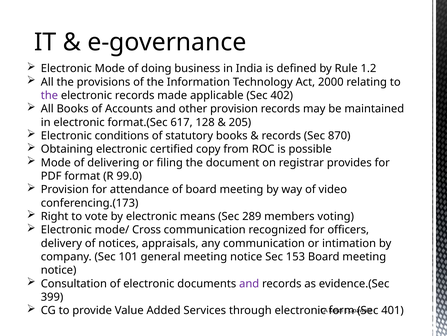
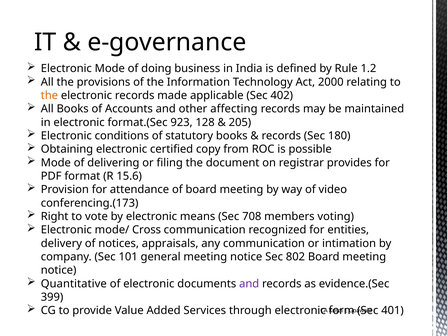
the colour: purple -> orange (49, 95)
other provision: provision -> affecting (234, 109)
617: 617 -> 923 (182, 122)
870: 870 -> 180 (339, 135)
99.0: 99.0 -> 15.6 (129, 176)
289: 289 -> 708 (252, 216)
officers: officers -> entities (348, 229)
153: 153 -> 802 (295, 256)
Consultation: Consultation -> Quantitative (74, 283)
